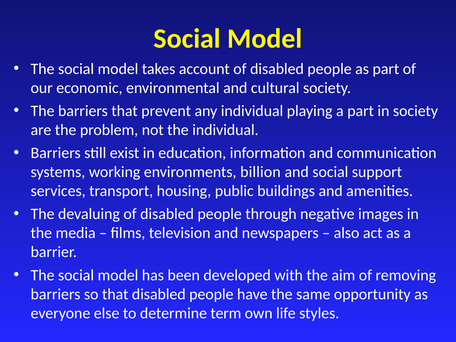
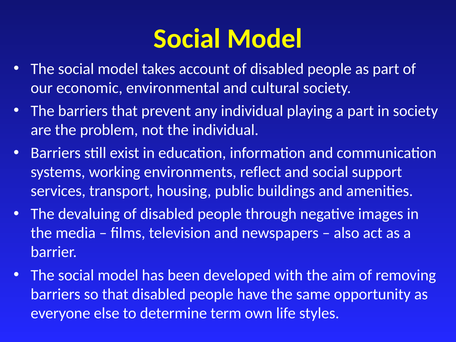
billion: billion -> reflect (261, 172)
